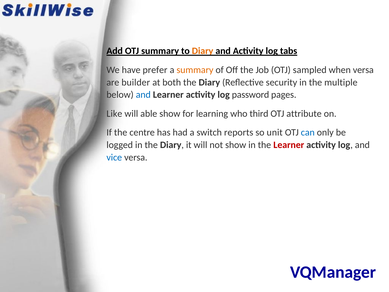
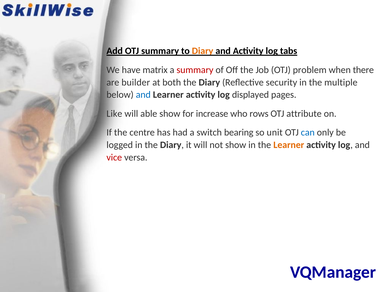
prefer: prefer -> matrix (155, 70)
summary colour: orange -> red (195, 70)
sampled: sampled -> problem (310, 70)
when versa: versa -> there (363, 70)
password: password -> displayed (250, 95)
learning: learning -> increase (212, 113)
third: third -> rows (259, 113)
reports: reports -> bearing (239, 132)
Learner colour: red -> orange (289, 145)
vice colour: blue -> red (114, 157)
